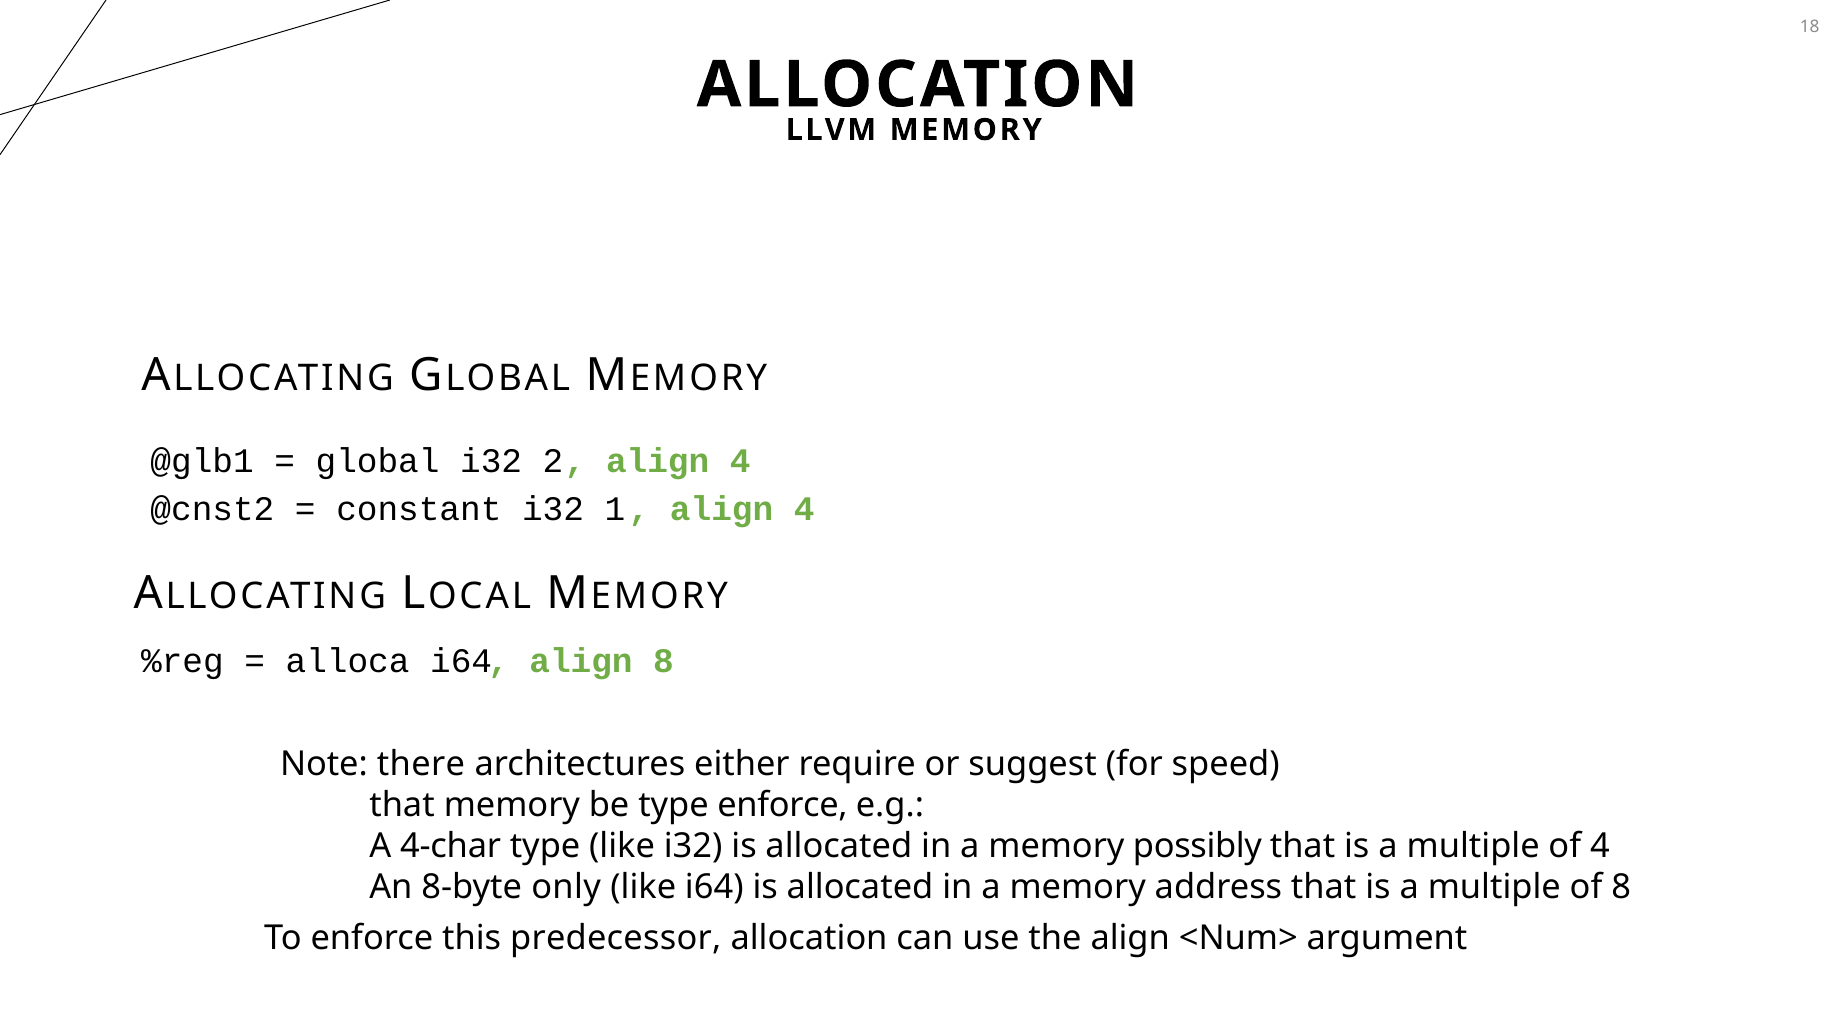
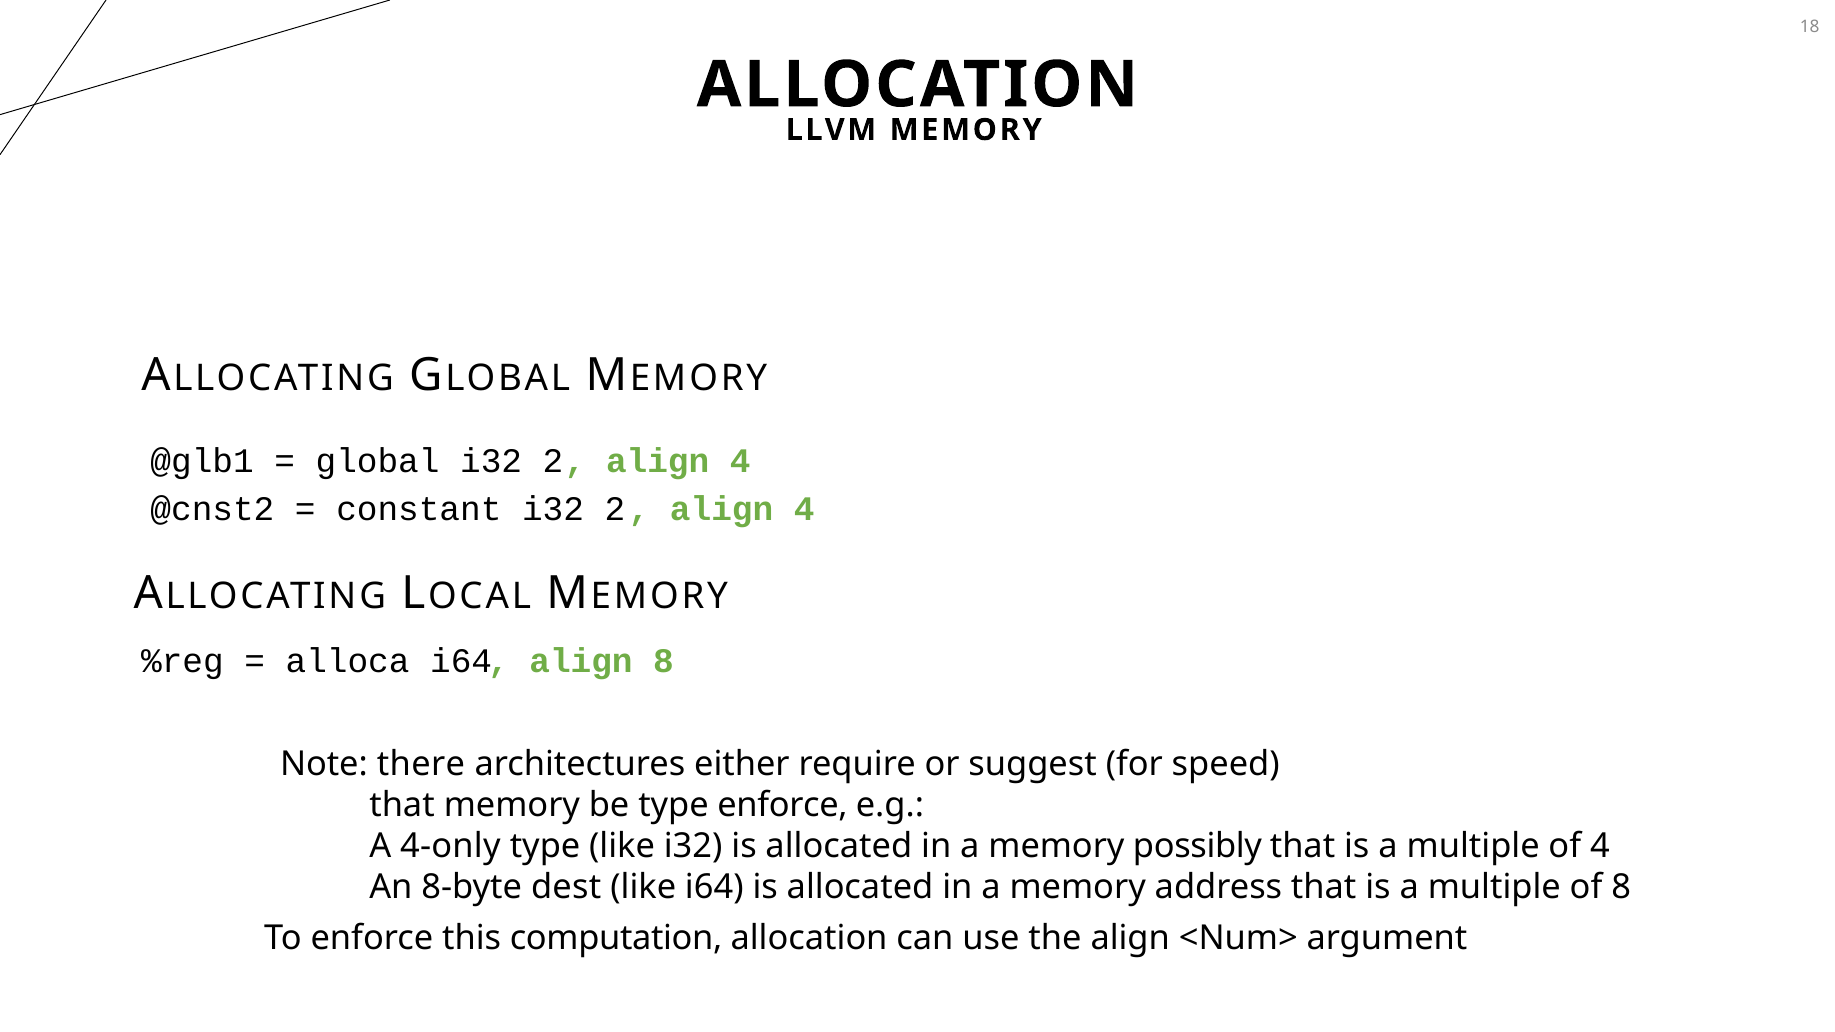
constant i32 1: 1 -> 2 (615, 510)
4-char: 4-char -> 4-only (450, 846)
only: only -> dest (566, 888)
predecessor: predecessor -> computation (616, 939)
